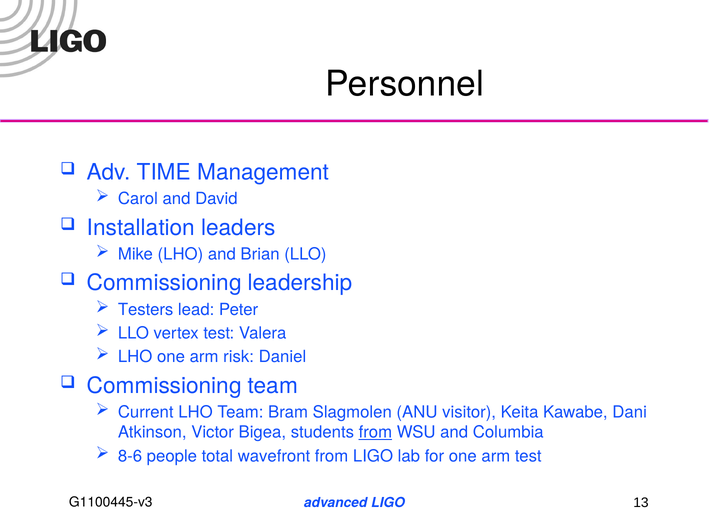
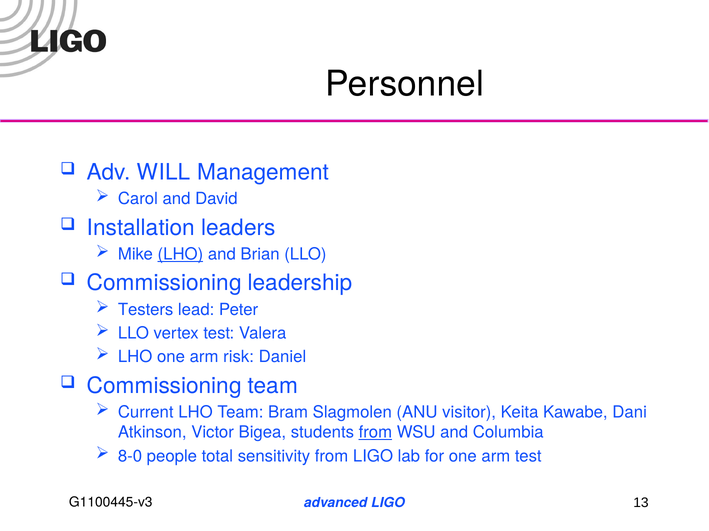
TIME: TIME -> WILL (164, 172)
LHO underline: none -> present (180, 255)
8-6: 8-6 -> 8-0 (130, 457)
wavefront: wavefront -> sensitivity (274, 457)
